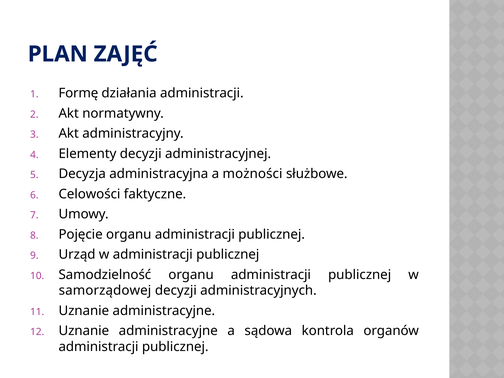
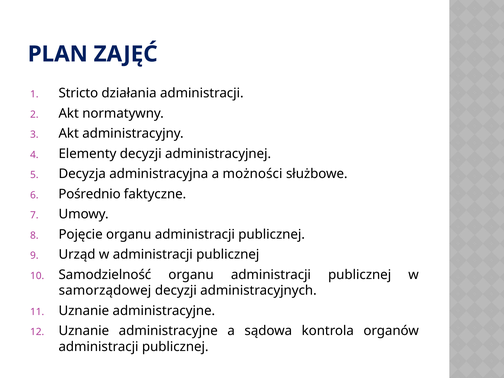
Formę: Formę -> Stricto (78, 93)
Celowości: Celowości -> Pośrednio (90, 194)
